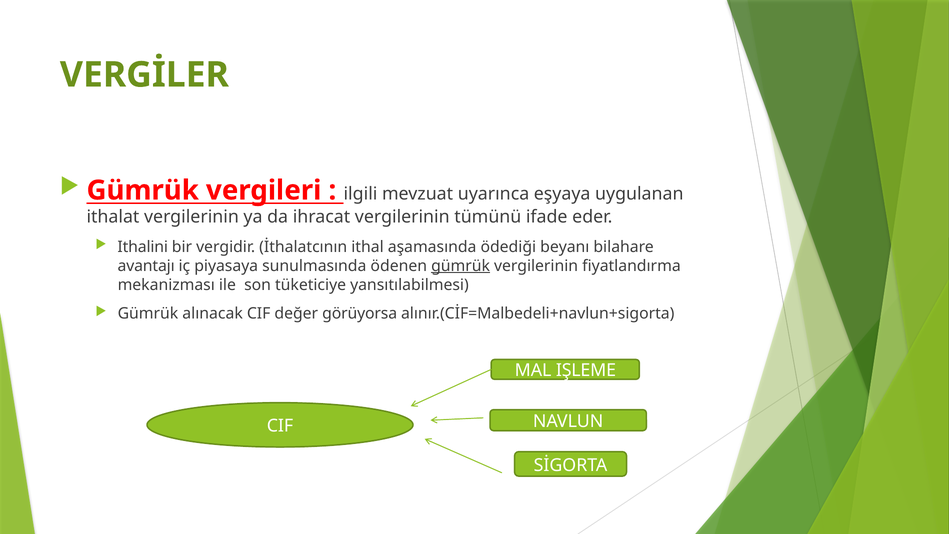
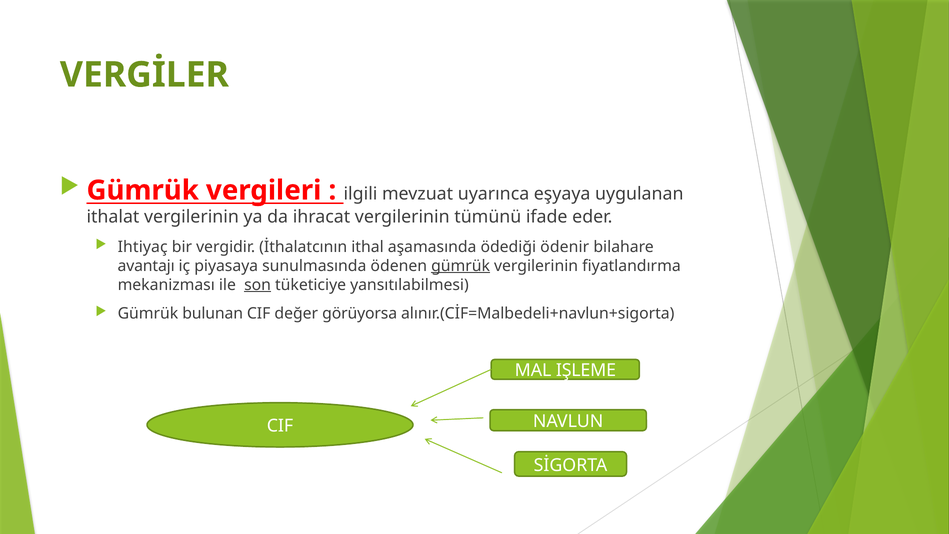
Ithalini: Ithalini -> Ihtiyaç (143, 247)
beyanı: beyanı -> ödenir (565, 247)
son underline: none -> present (258, 285)
alınacak: alınacak -> bulunan (213, 314)
